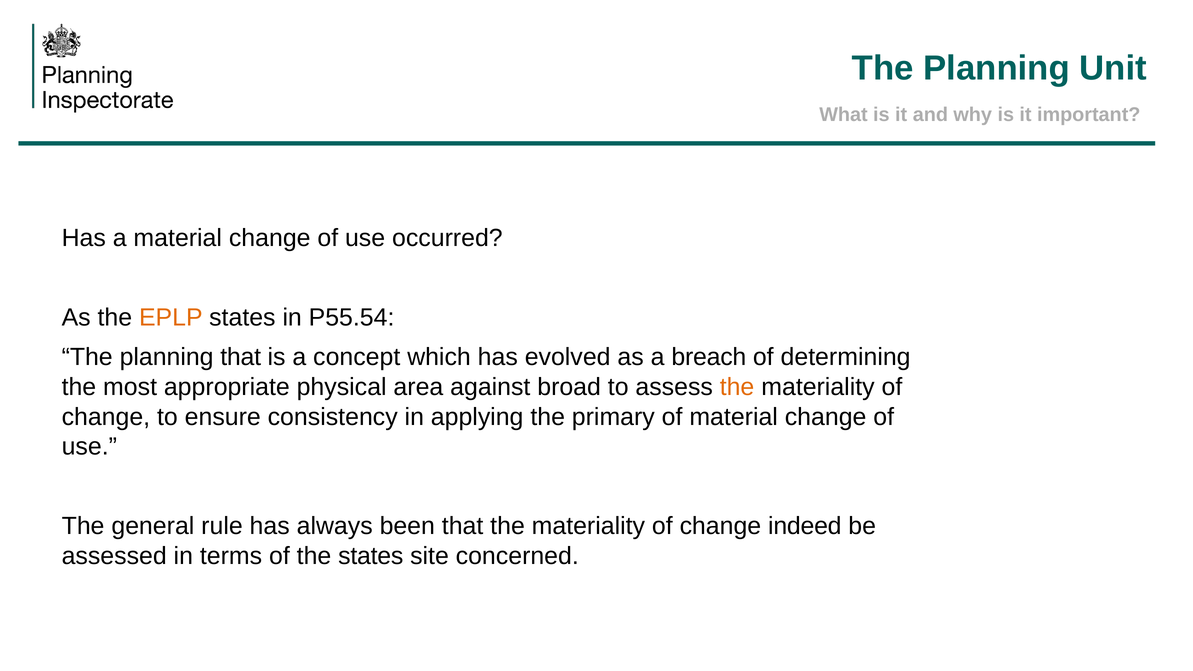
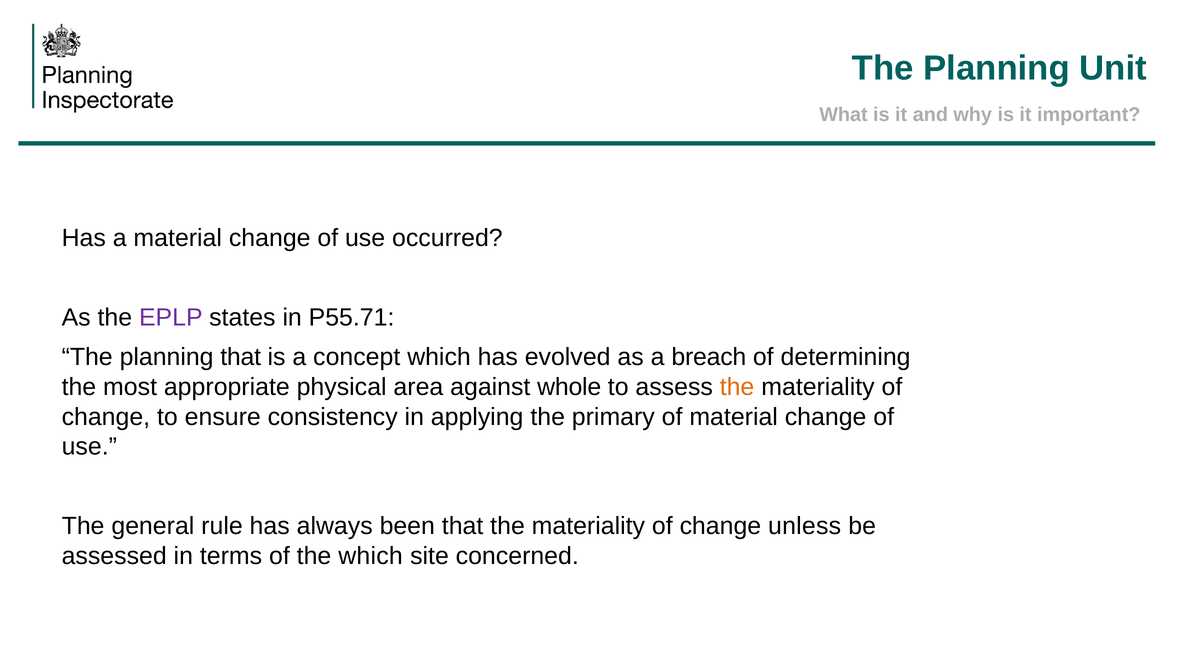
EPLP colour: orange -> purple (171, 317)
P55.54: P55.54 -> P55.71 (352, 317)
broad: broad -> whole (569, 387)
indeed: indeed -> unless (805, 526)
the states: states -> which (371, 556)
